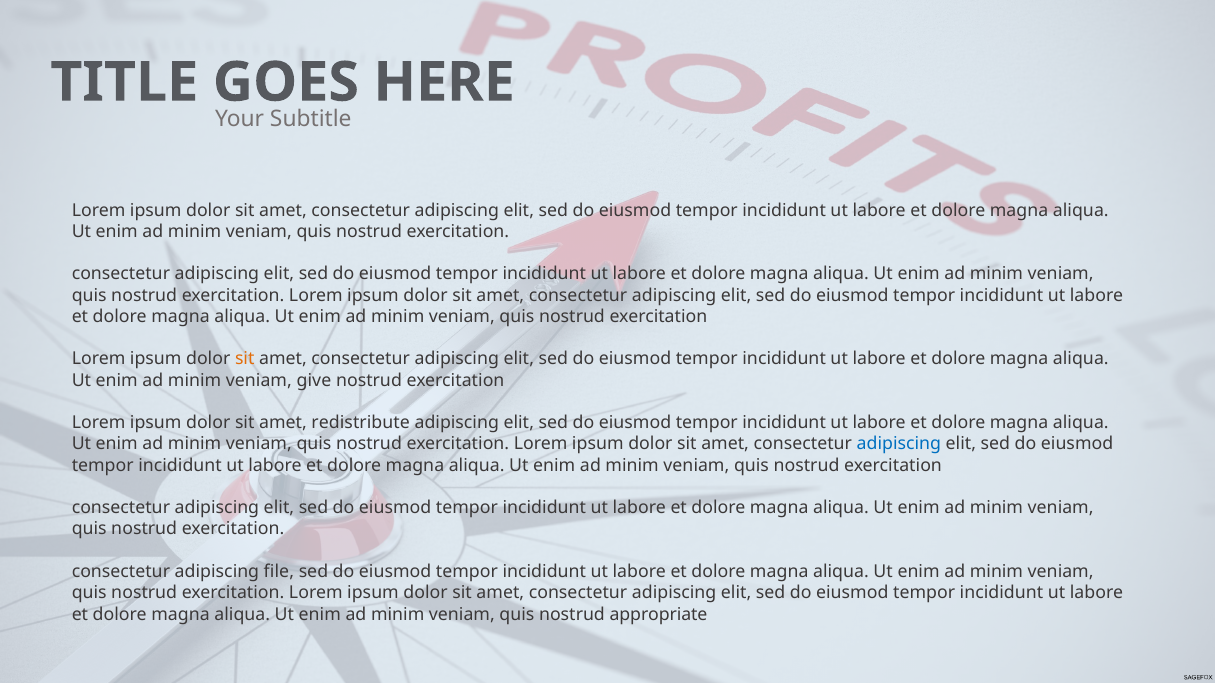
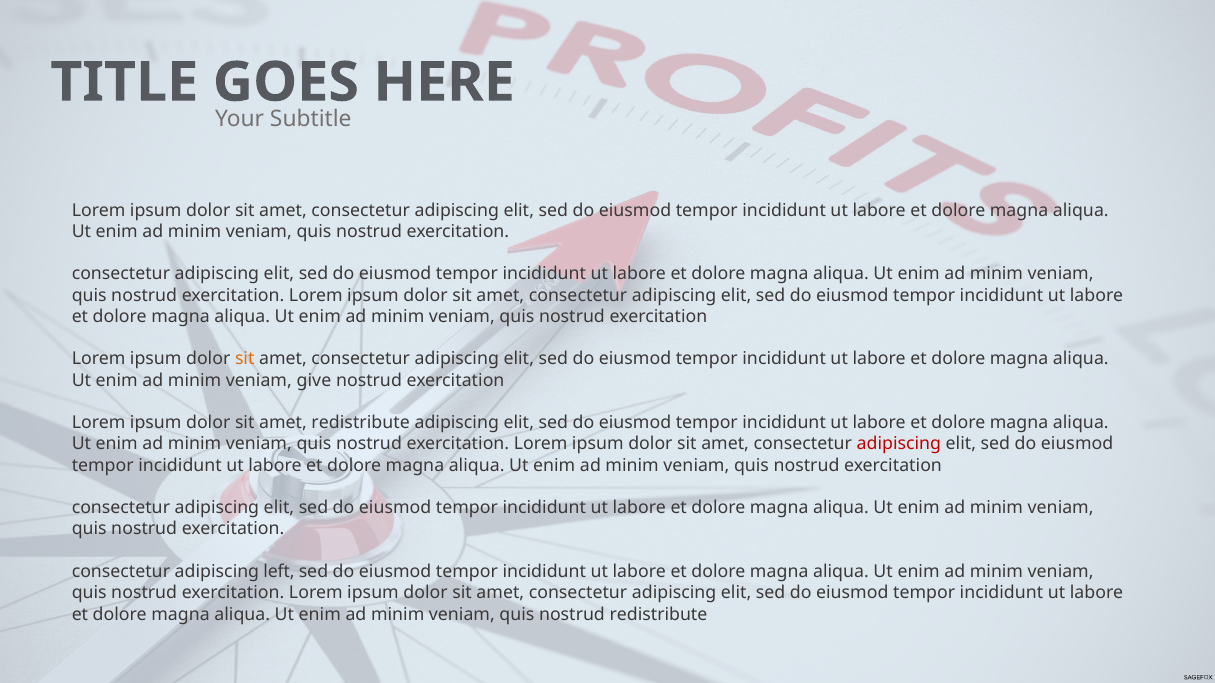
adipiscing colour: blue -> red (899, 444)
file: file -> left (279, 572)
nostrud appropriate: appropriate -> redistribute (658, 615)
